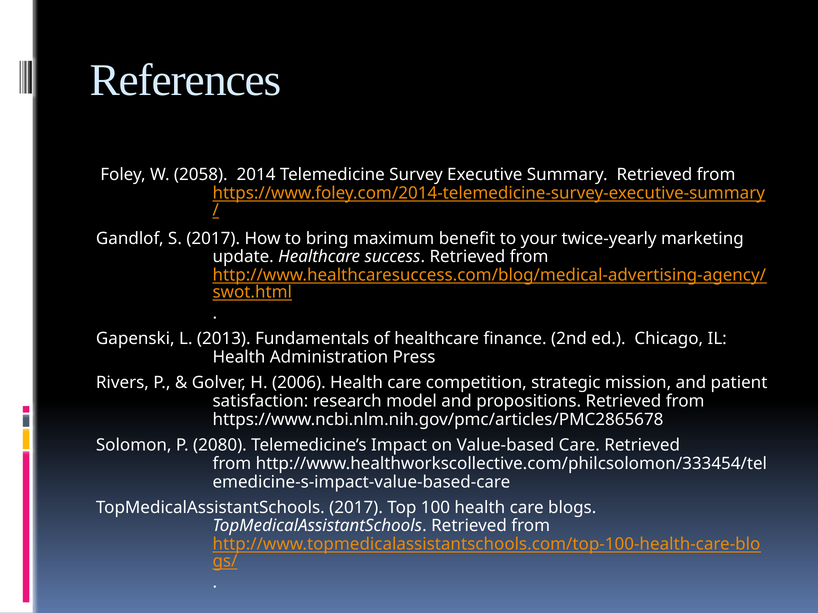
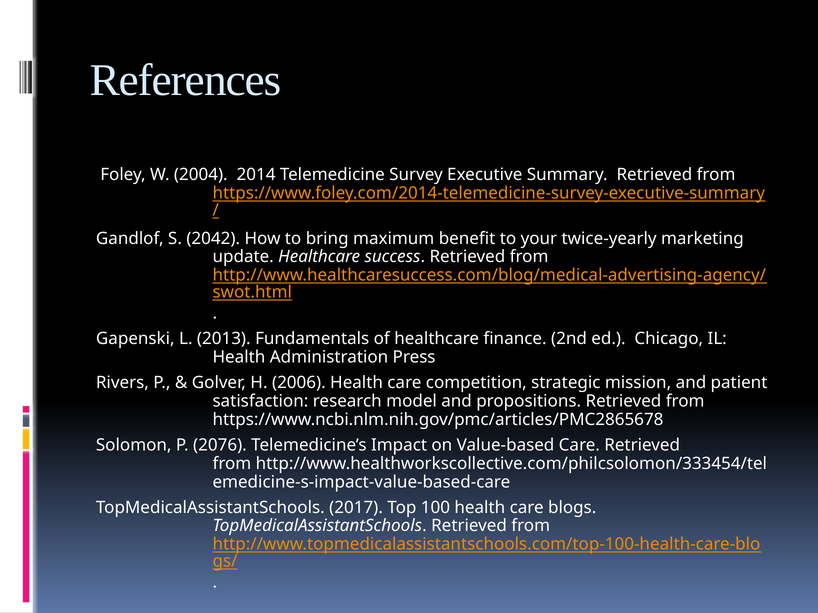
2058: 2058 -> 2004 (201, 175)
S 2017: 2017 -> 2042 (213, 239)
2080: 2080 -> 2076 (220, 445)
